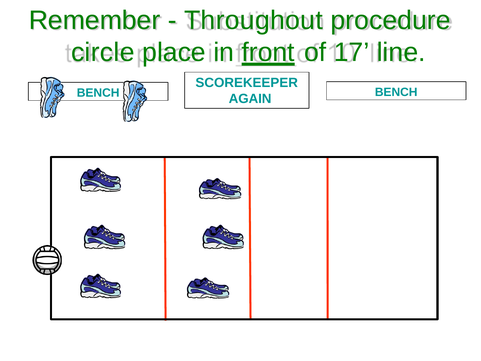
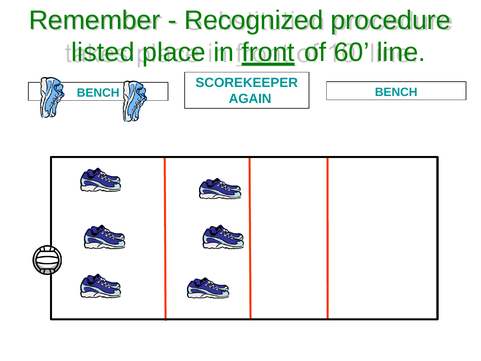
Throughout: Throughout -> Recognized (254, 20)
circle: circle -> listed (103, 52)
17: 17 -> 60 (352, 52)
